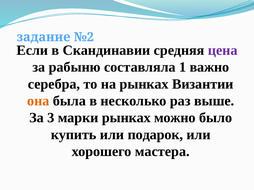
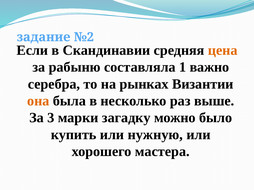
цена colour: purple -> orange (223, 50)
марки рынках: рынках -> загадку (126, 118)
подарок: подарок -> нужную (155, 135)
